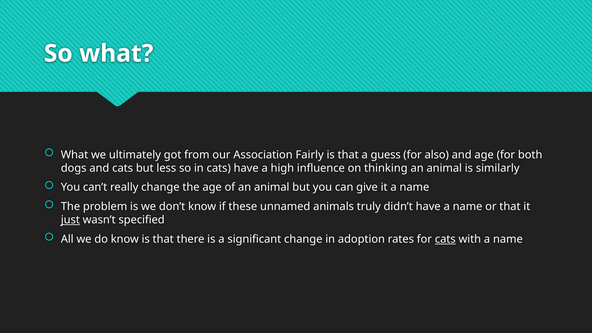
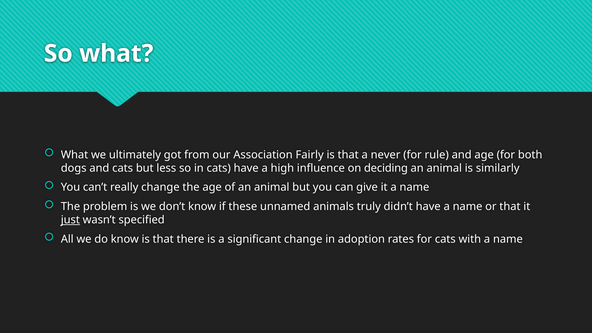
guess: guess -> never (386, 155)
also: also -> rule (437, 155)
thinking: thinking -> deciding (386, 168)
cats underline: present -> none (445, 239)
